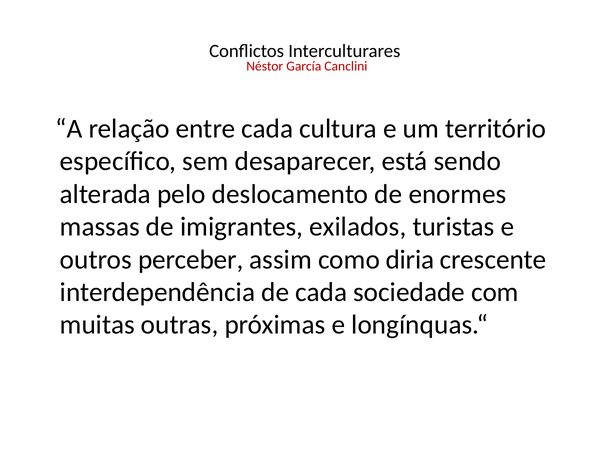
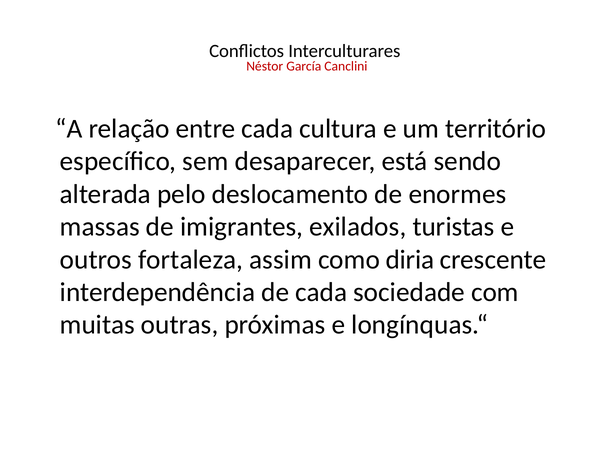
perceber: perceber -> fortaleza (191, 260)
